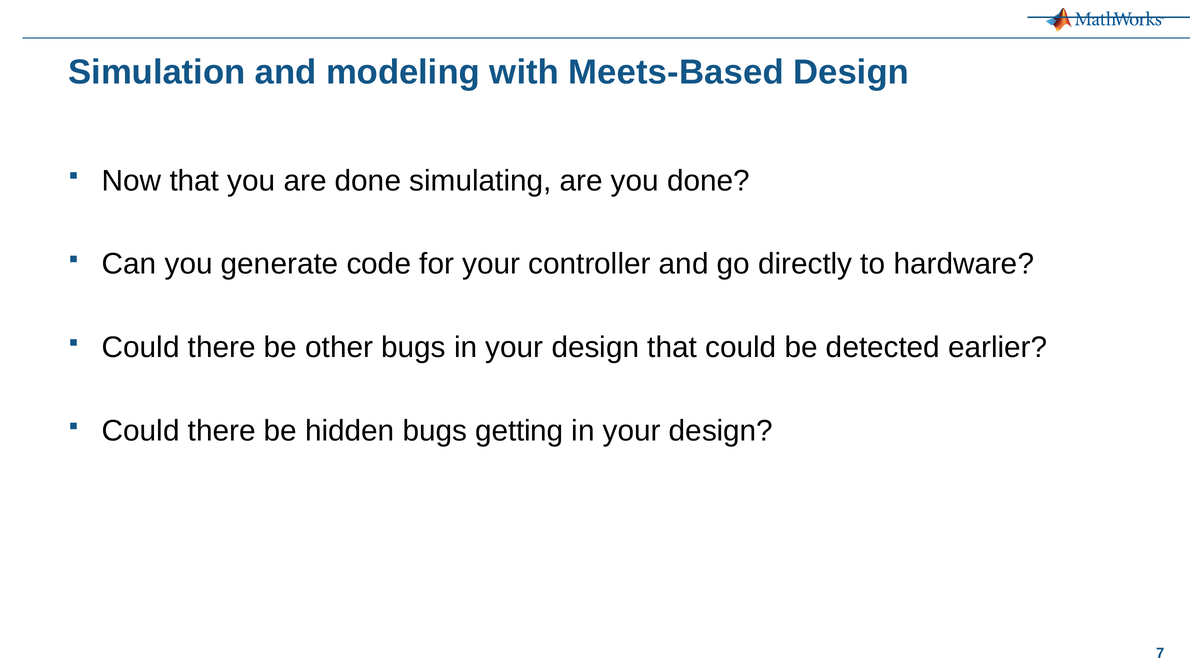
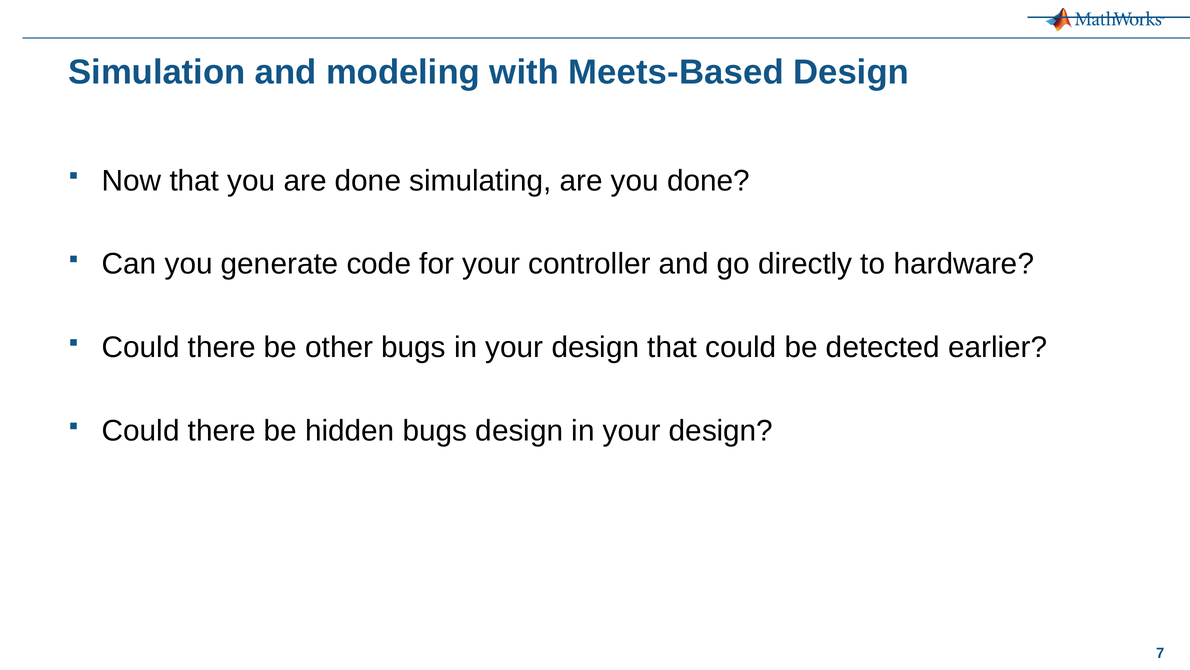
bugs getting: getting -> design (519, 430)
